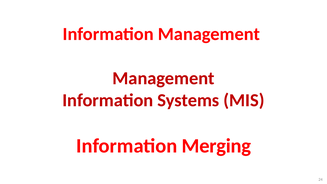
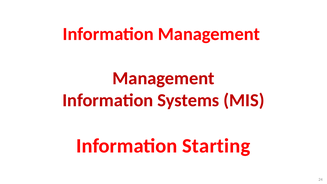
Merging: Merging -> Starting (216, 146)
